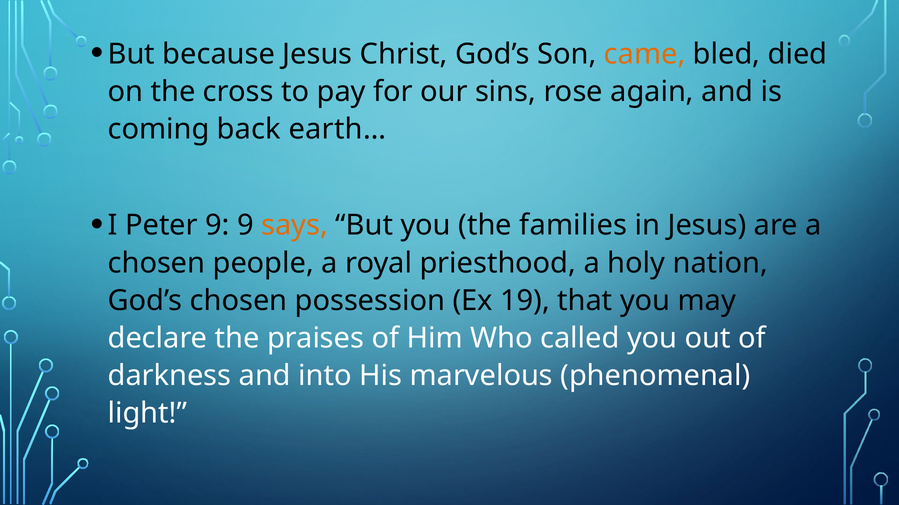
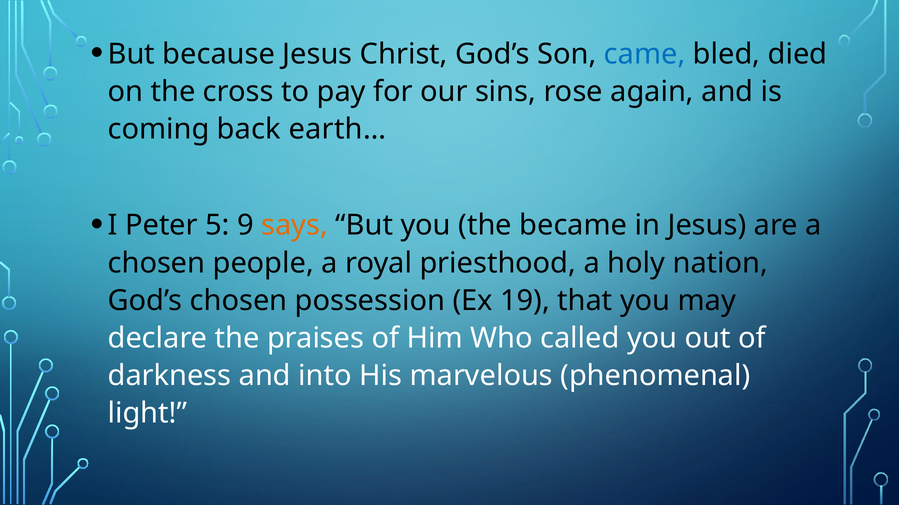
came colour: orange -> blue (645, 54)
Peter 9: 9 -> 5 (217, 226)
families: families -> became (573, 226)
